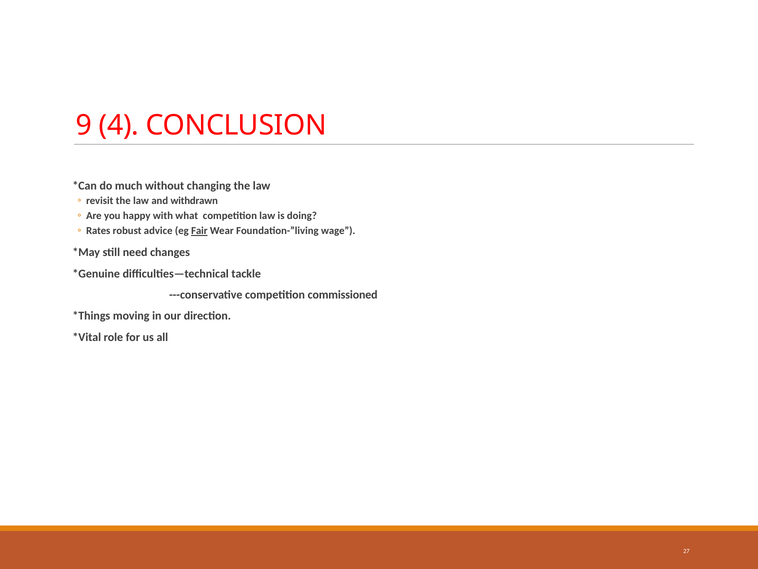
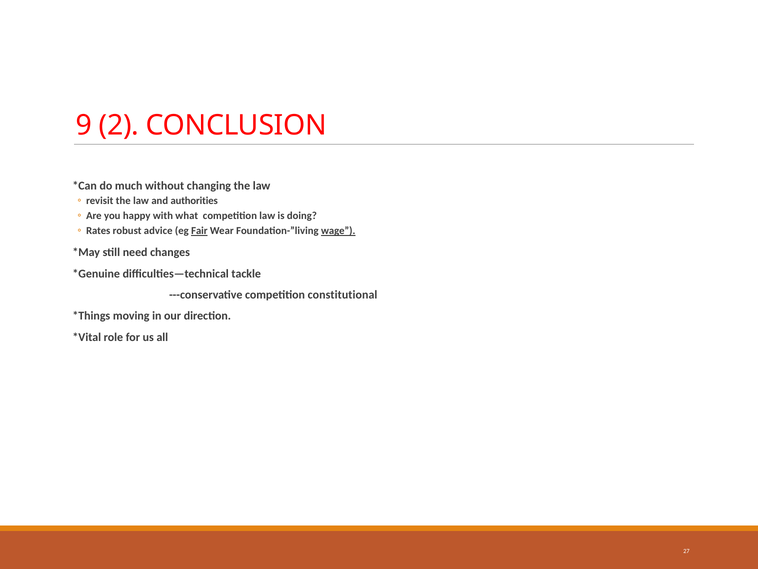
4: 4 -> 2 (119, 125)
withdrawn: withdrawn -> authorities (194, 200)
wage underline: none -> present (338, 231)
commissioned: commissioned -> constitutional (343, 295)
